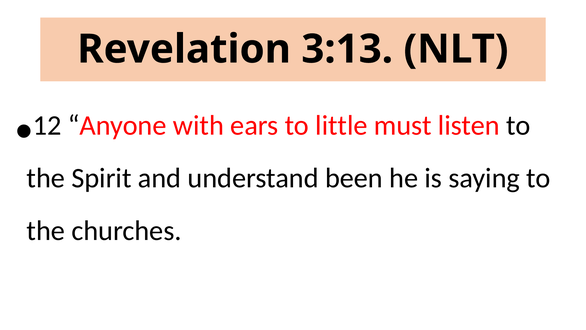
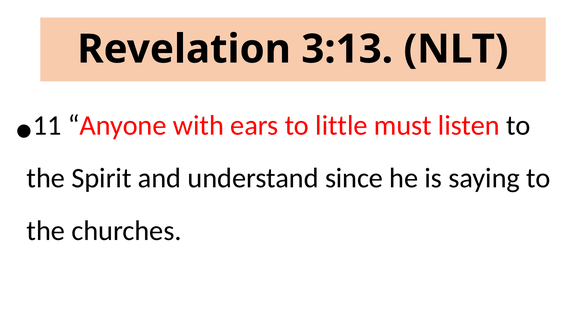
12: 12 -> 11 (47, 125)
been: been -> since (354, 178)
